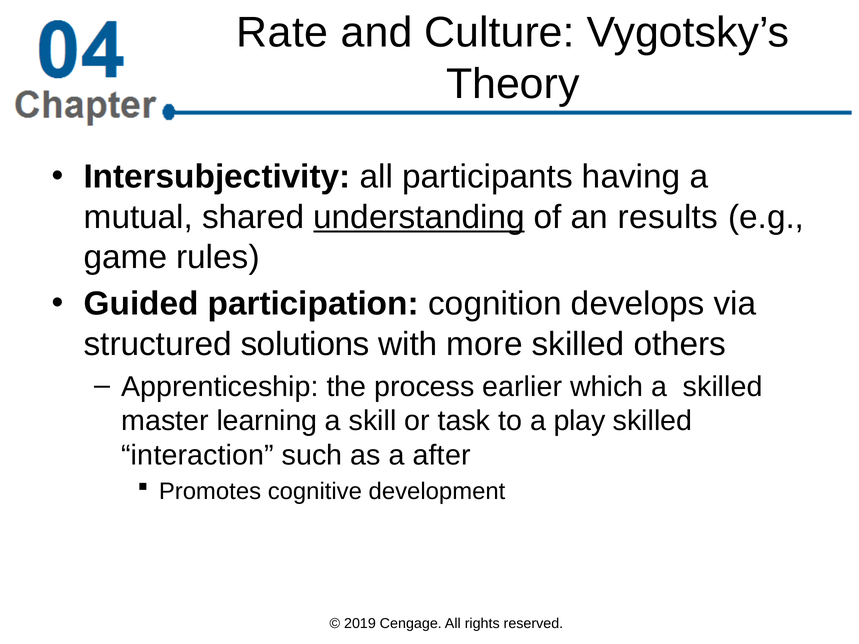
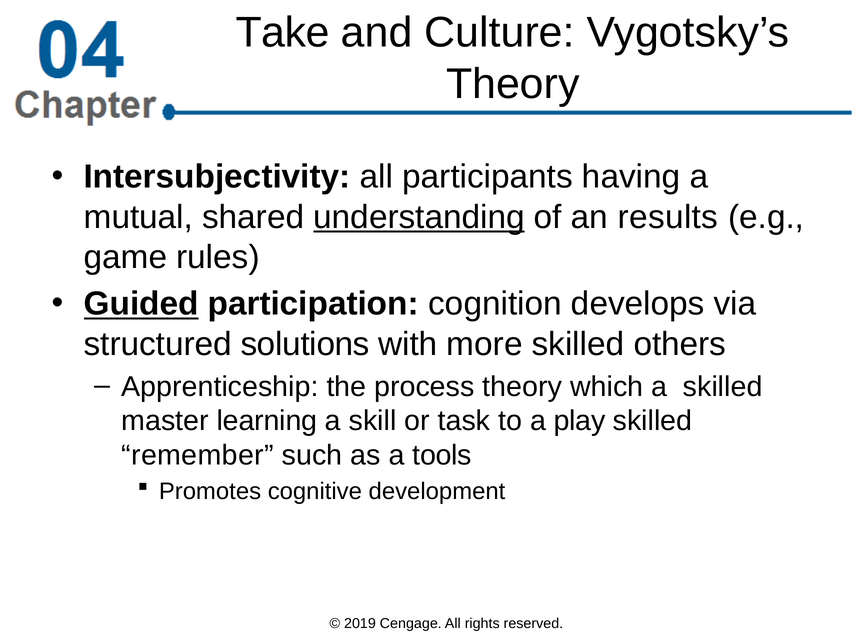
Rate: Rate -> Take (283, 33)
Guided underline: none -> present (141, 304)
process earlier: earlier -> theory (522, 387)
interaction: interaction -> remember (198, 455)
after: after -> tools (442, 455)
